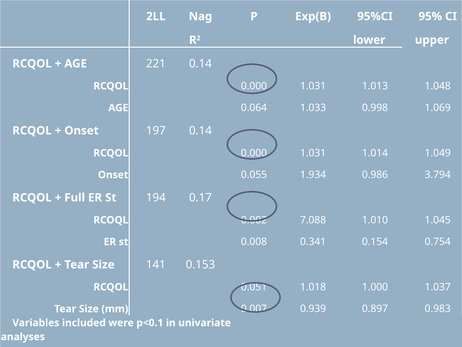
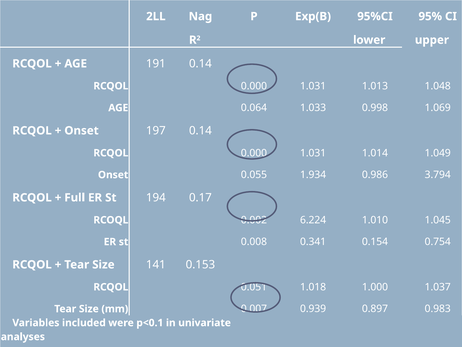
221: 221 -> 191 (156, 64)
7.088: 7.088 -> 6.224 (313, 220)
